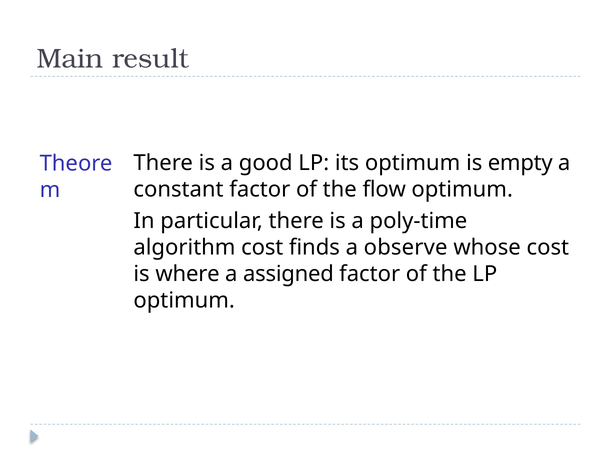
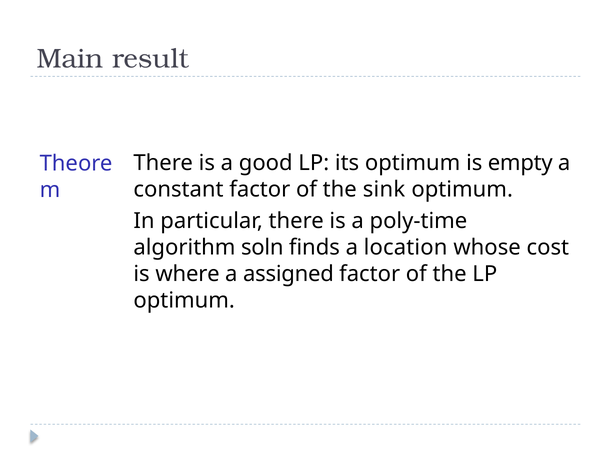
flow: flow -> sink (384, 190)
algorithm cost: cost -> soln (262, 248)
observe: observe -> location (406, 248)
